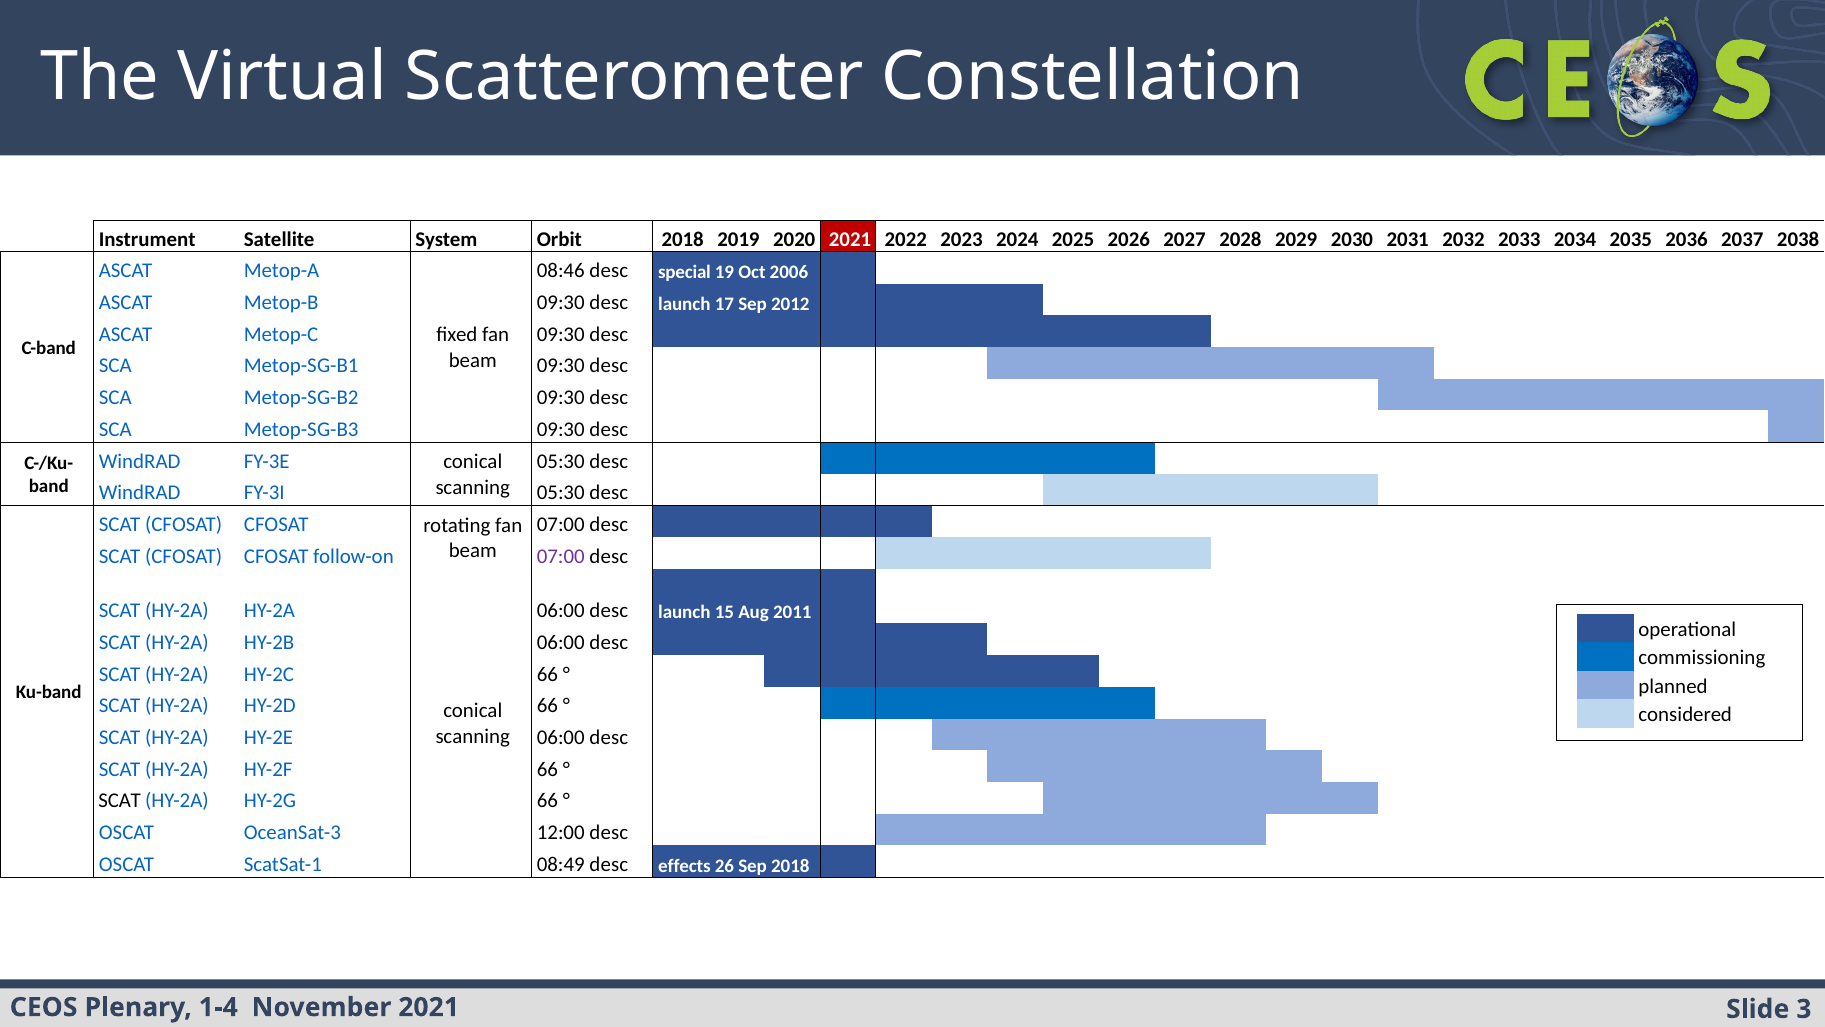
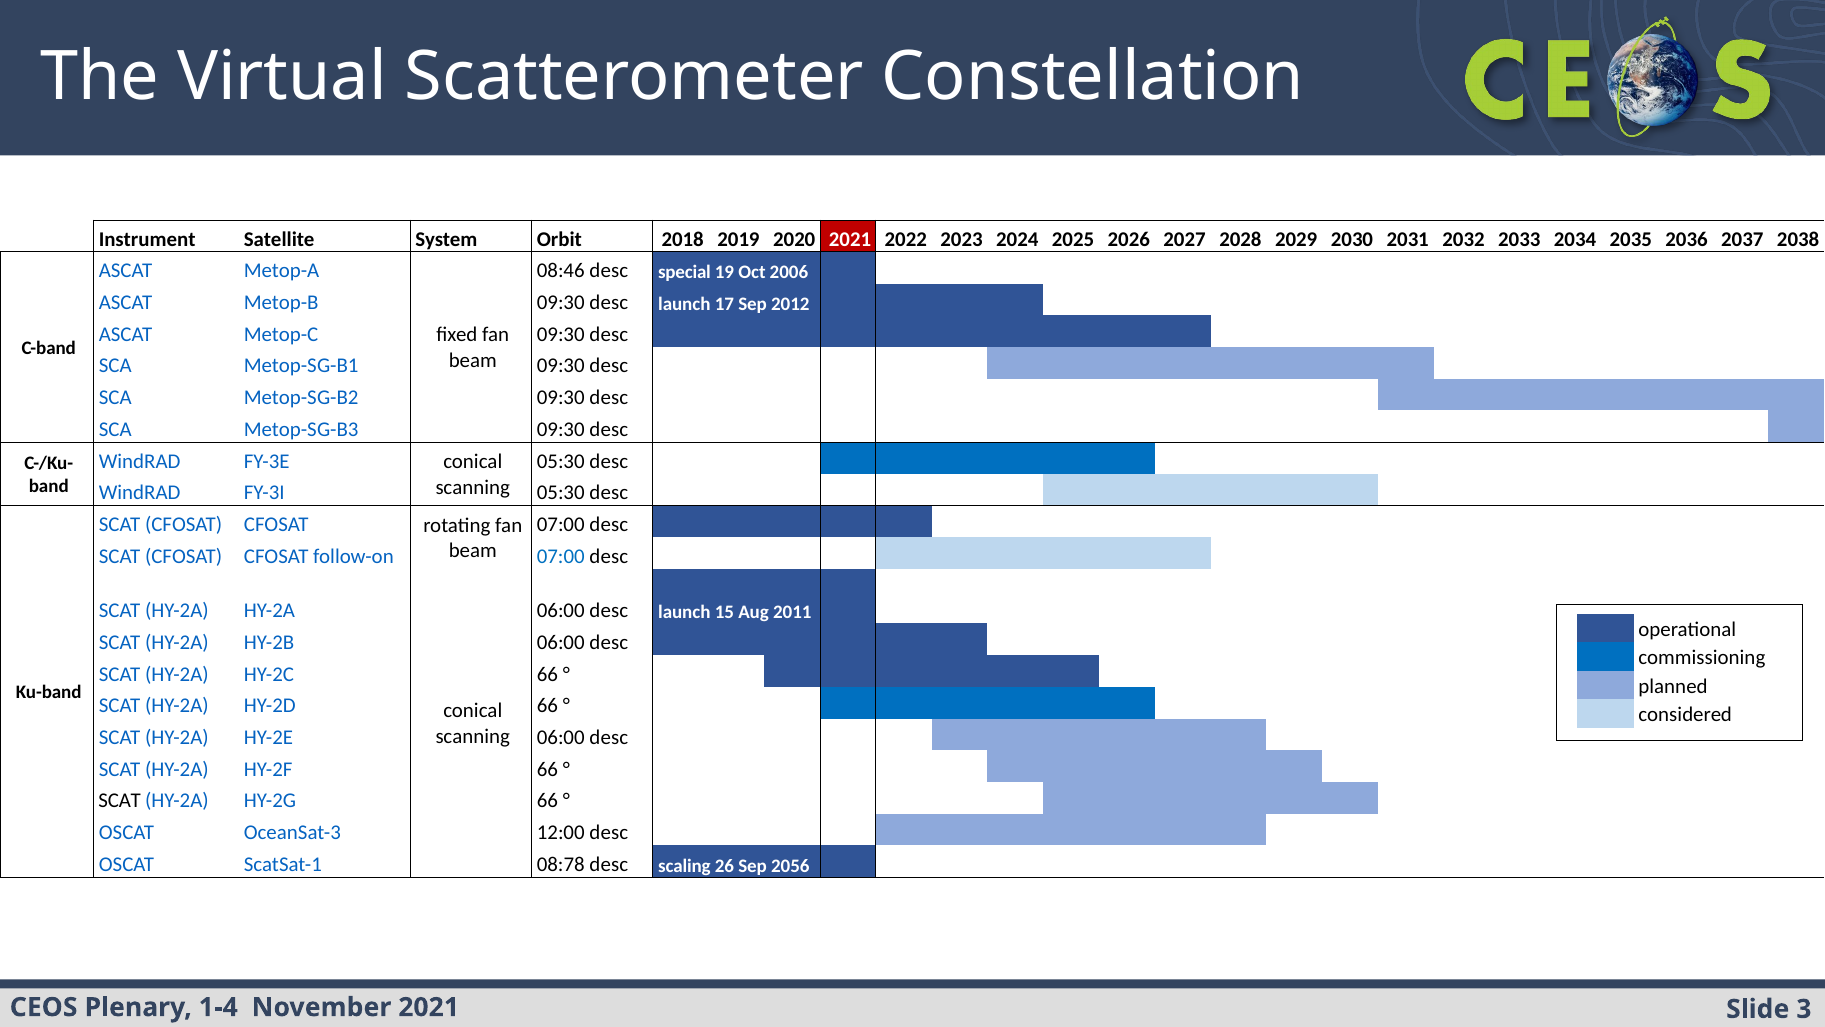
07:00 colour: purple -> blue (561, 556)
08:49: 08:49 -> 08:78 (561, 864)
effects: effects -> scaling (684, 865)
Sep 2018: 2018 -> 2056 (790, 865)
